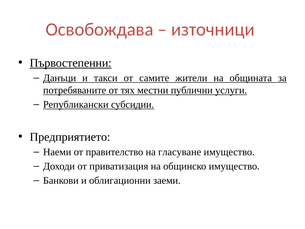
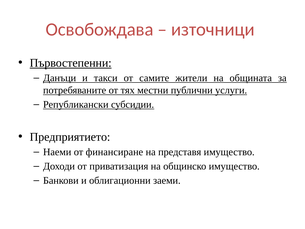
правителство: правителство -> финансиране (114, 152)
гласуване: гласуване -> представя (180, 152)
